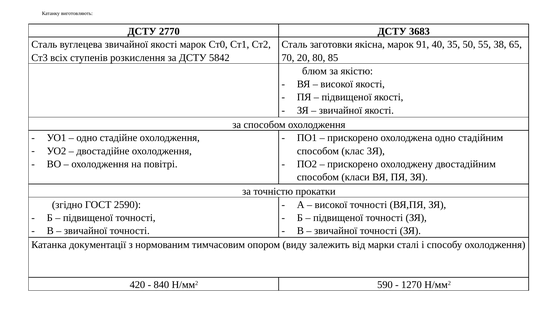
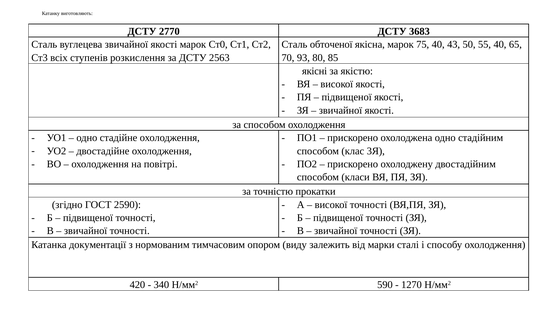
заготовки: заготовки -> обточеної (331, 45)
91: 91 -> 75 (423, 45)
35: 35 -> 43 (454, 45)
55 38: 38 -> 40 (500, 45)
5842: 5842 -> 2563 (219, 58)
20: 20 -> 93 (303, 58)
блюм: блюм -> якісні (315, 71)
840: 840 -> 340 (161, 285)
